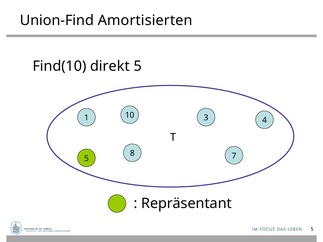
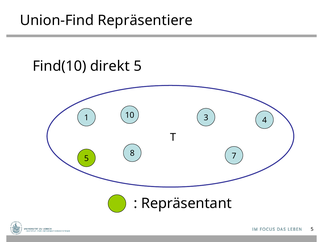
Amortisierten: Amortisierten -> Repräsentiere (145, 20)
